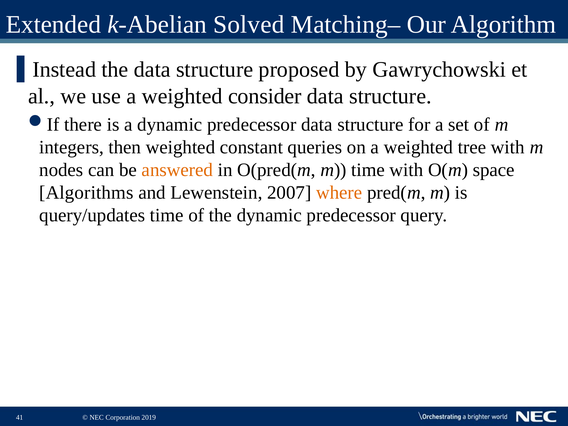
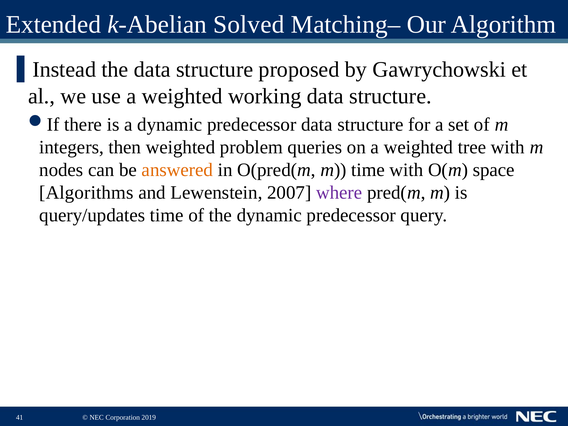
consider: consider -> working (265, 96)
constant: constant -> problem (251, 147)
where colour: orange -> purple (339, 193)
